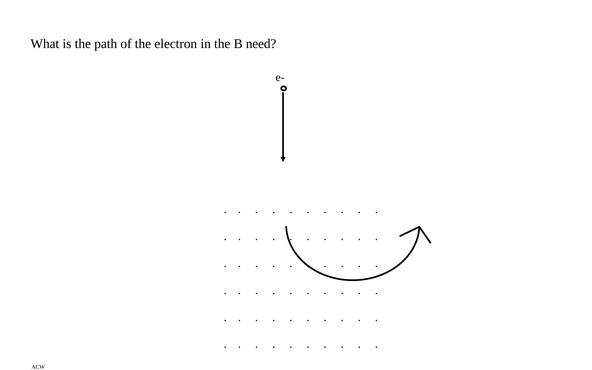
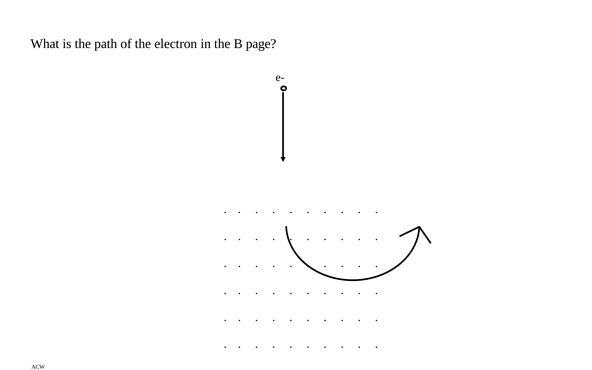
need: need -> page (261, 44)
